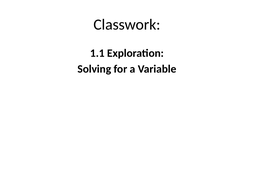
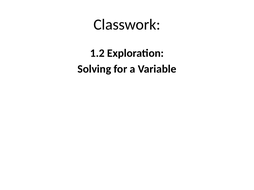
1.1: 1.1 -> 1.2 (97, 53)
